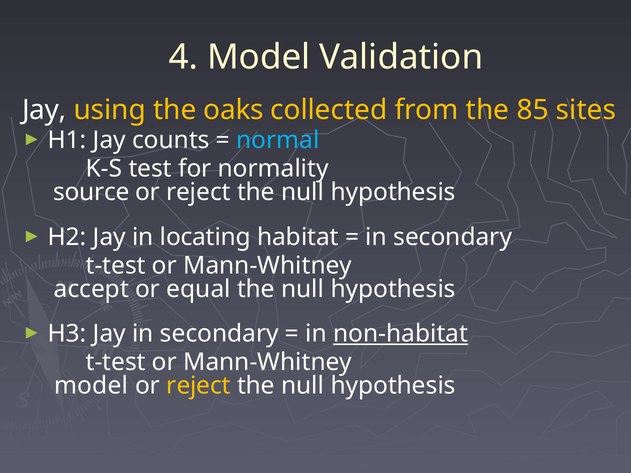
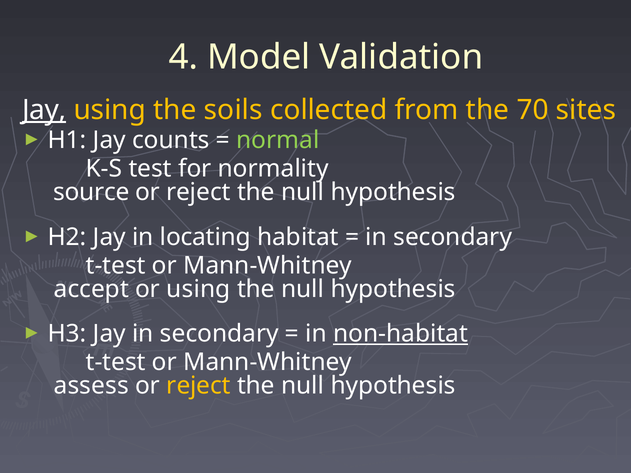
Jay underline: none -> present (44, 110)
oaks: oaks -> soils (233, 110)
85: 85 -> 70 (533, 110)
normal colour: light blue -> light green (278, 140)
or equal: equal -> using (199, 289)
model: model -> assess (91, 386)
